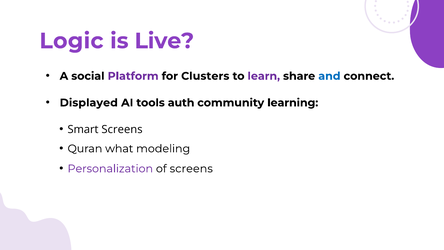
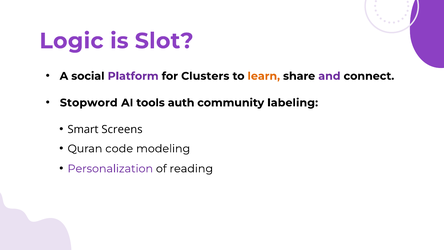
Live: Live -> Slot (164, 41)
learn colour: purple -> orange (264, 76)
and colour: blue -> purple (329, 76)
Displayed: Displayed -> Stopword (89, 103)
learning: learning -> labeling (293, 103)
what: what -> code (119, 149)
of screens: screens -> reading (191, 169)
